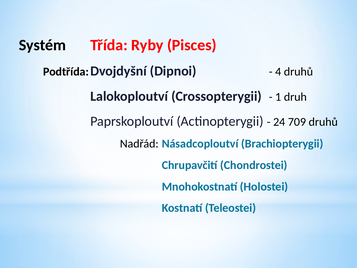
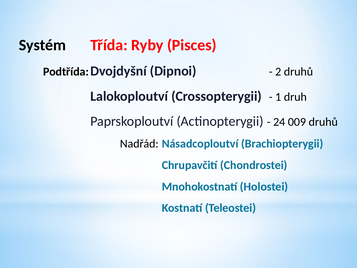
4: 4 -> 2 (278, 72)
709: 709 -> 009 (297, 122)
